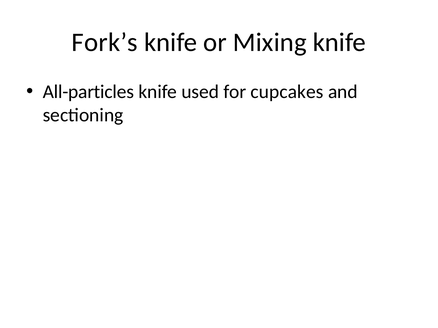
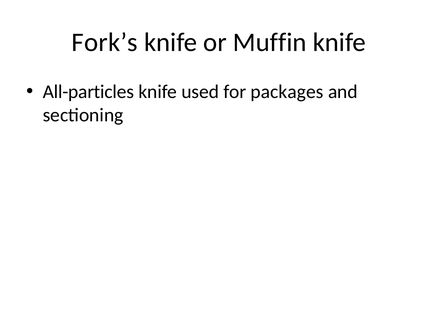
Mixing: Mixing -> Muffin (270, 42)
cupcakes: cupcakes -> packages (287, 92)
